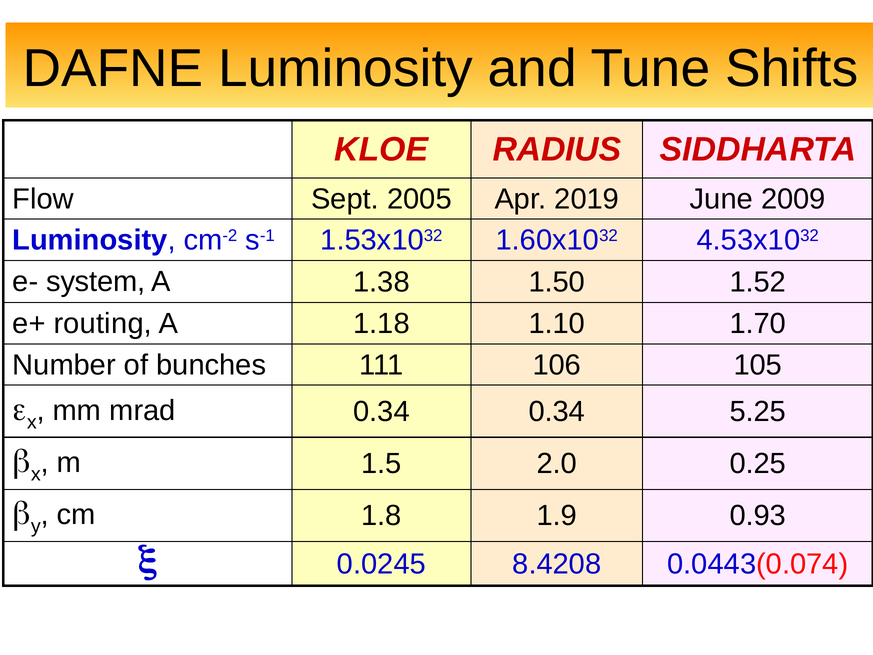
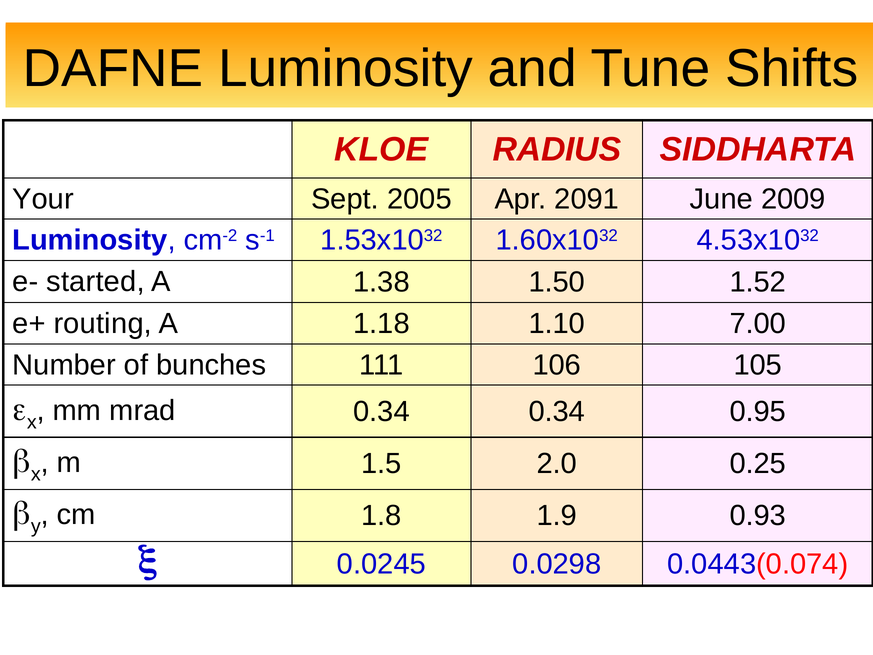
Flow: Flow -> Your (43, 199)
2019: 2019 -> 2091 (587, 199)
system: system -> started (95, 281)
1.70: 1.70 -> 7.00 (758, 324)
5.25: 5.25 -> 0.95 (758, 412)
8.4208: 8.4208 -> 0.0298 (557, 564)
